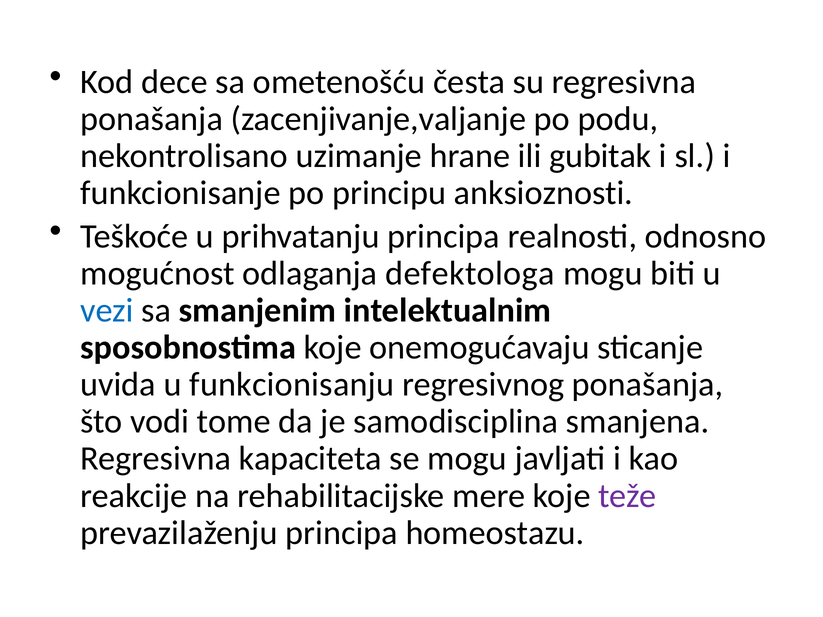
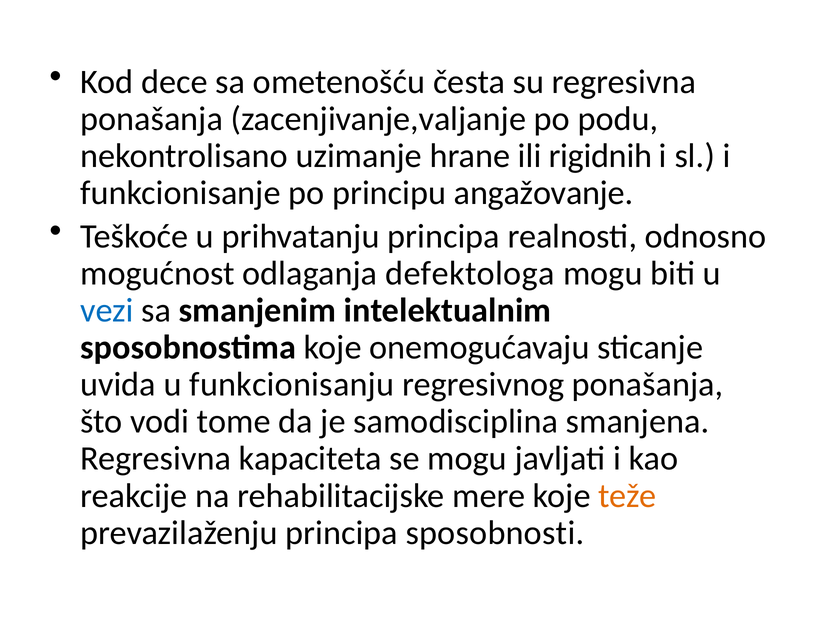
gubitak: gubitak -> rigidnih (600, 156)
anksioznosti: anksioznosti -> angažovanje (544, 193)
teže colour: purple -> orange (627, 496)
homeostazu: homeostazu -> sposobnosti (495, 533)
